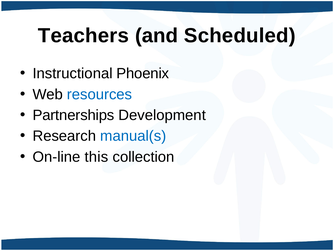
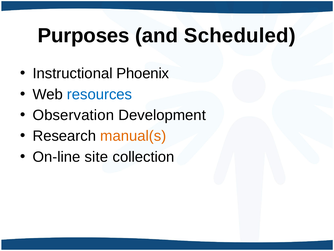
Teachers: Teachers -> Purposes (84, 36)
Partnerships: Partnerships -> Observation (73, 115)
manual(s colour: blue -> orange (133, 136)
this: this -> site (96, 157)
